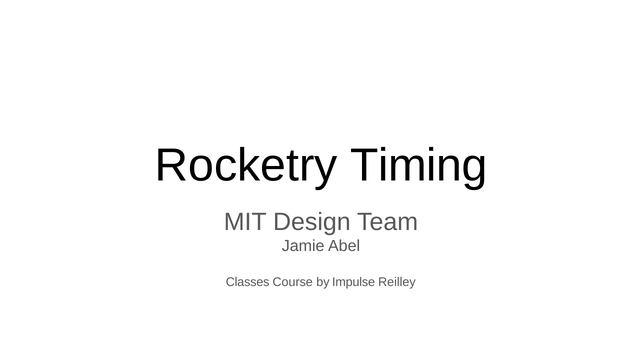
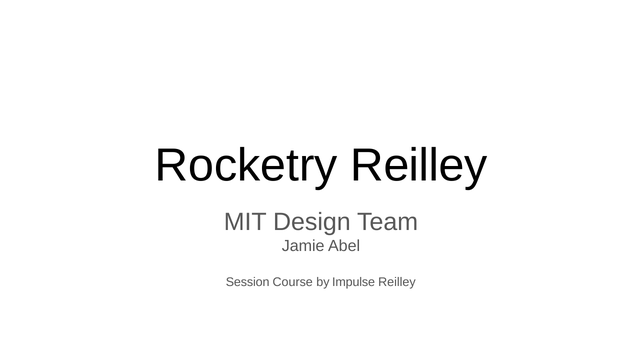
Rocketry Timing: Timing -> Reilley (419, 165)
Classes: Classes -> Session (248, 282)
